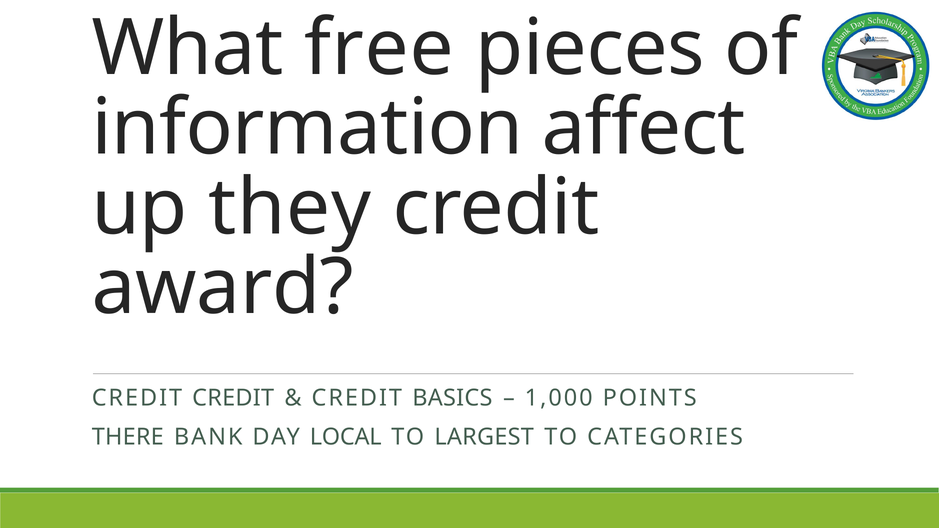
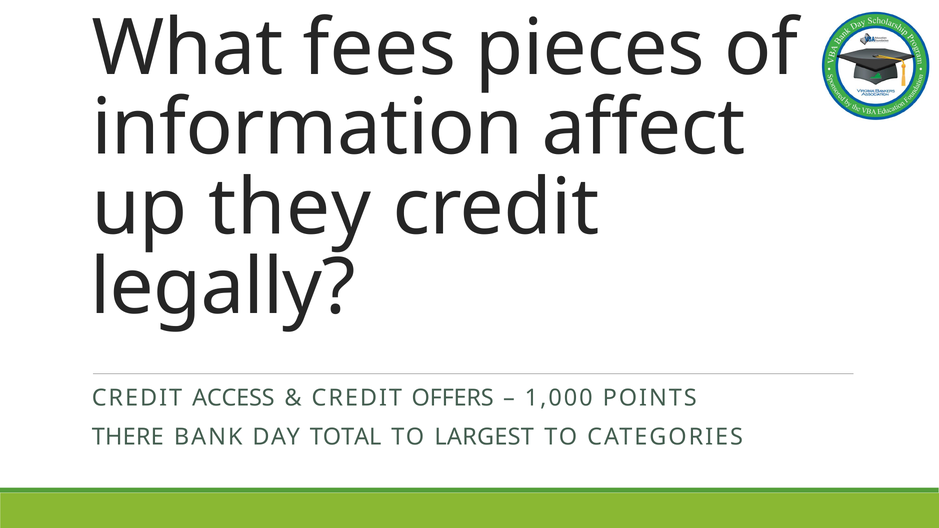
free: free -> fees (379, 48)
award: award -> legally (223, 288)
CREDIT CREDIT: CREDIT -> ACCESS (233, 398)
BASICS: BASICS -> OFFERS (453, 398)
LOCAL: LOCAL -> TOTAL (346, 437)
